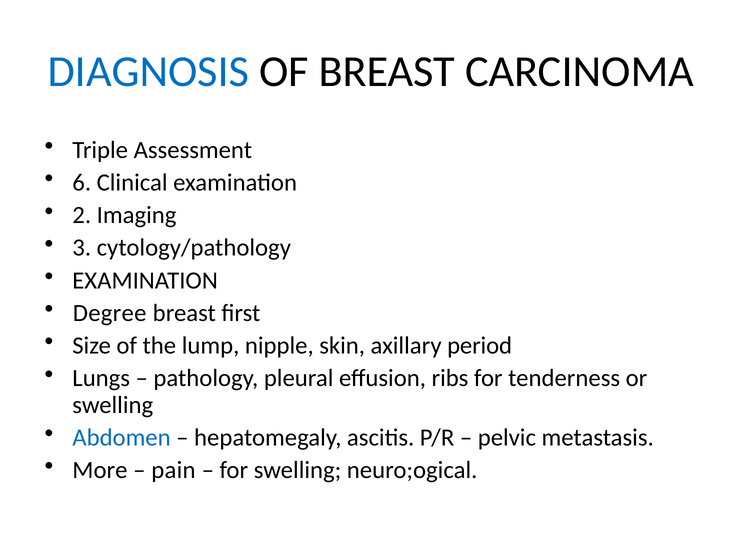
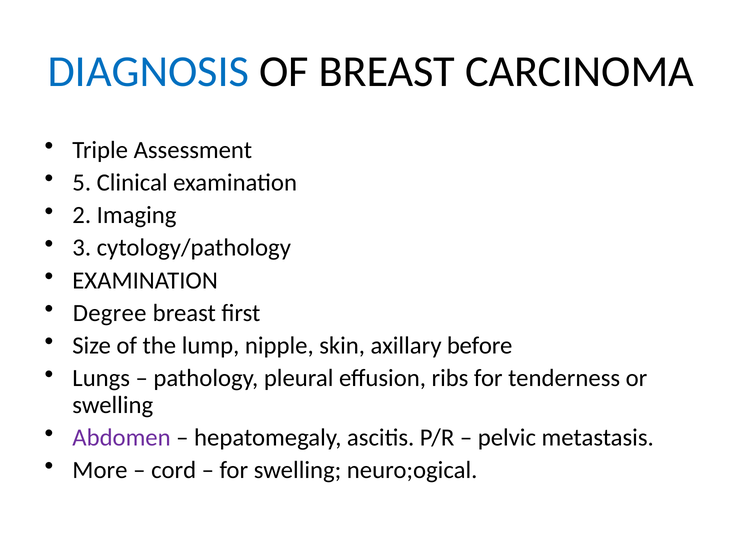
6: 6 -> 5 (82, 183)
period: period -> before (480, 346)
Abdomen colour: blue -> purple (122, 438)
pain: pain -> cord (174, 471)
